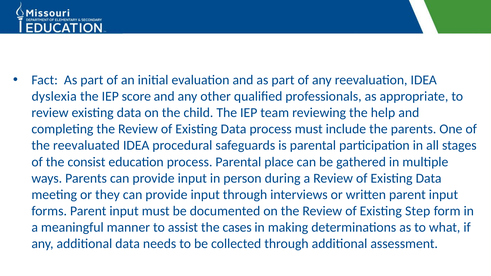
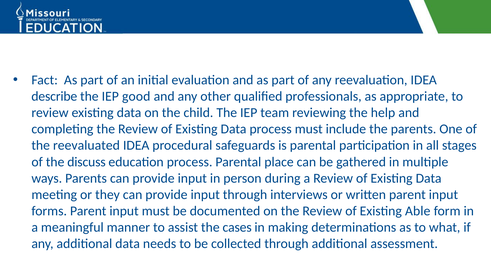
dyslexia: dyslexia -> describe (54, 96)
score: score -> good (136, 96)
consist: consist -> discuss (87, 162)
Step: Step -> Able (418, 211)
